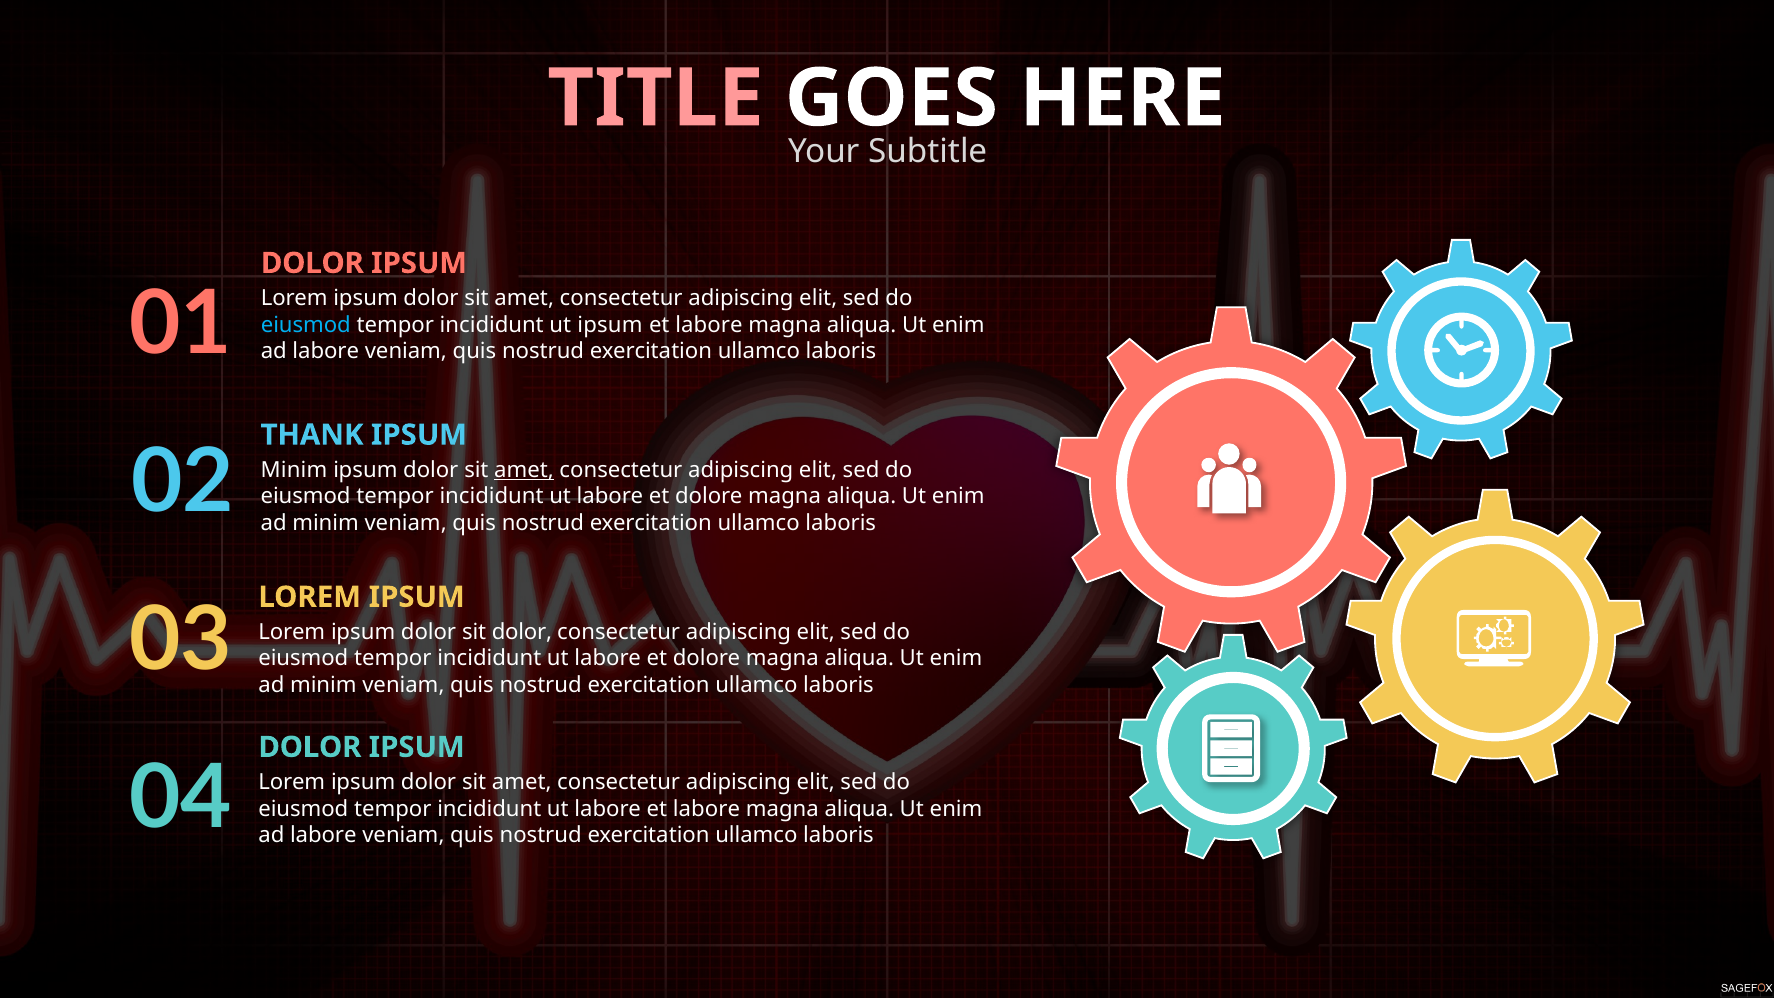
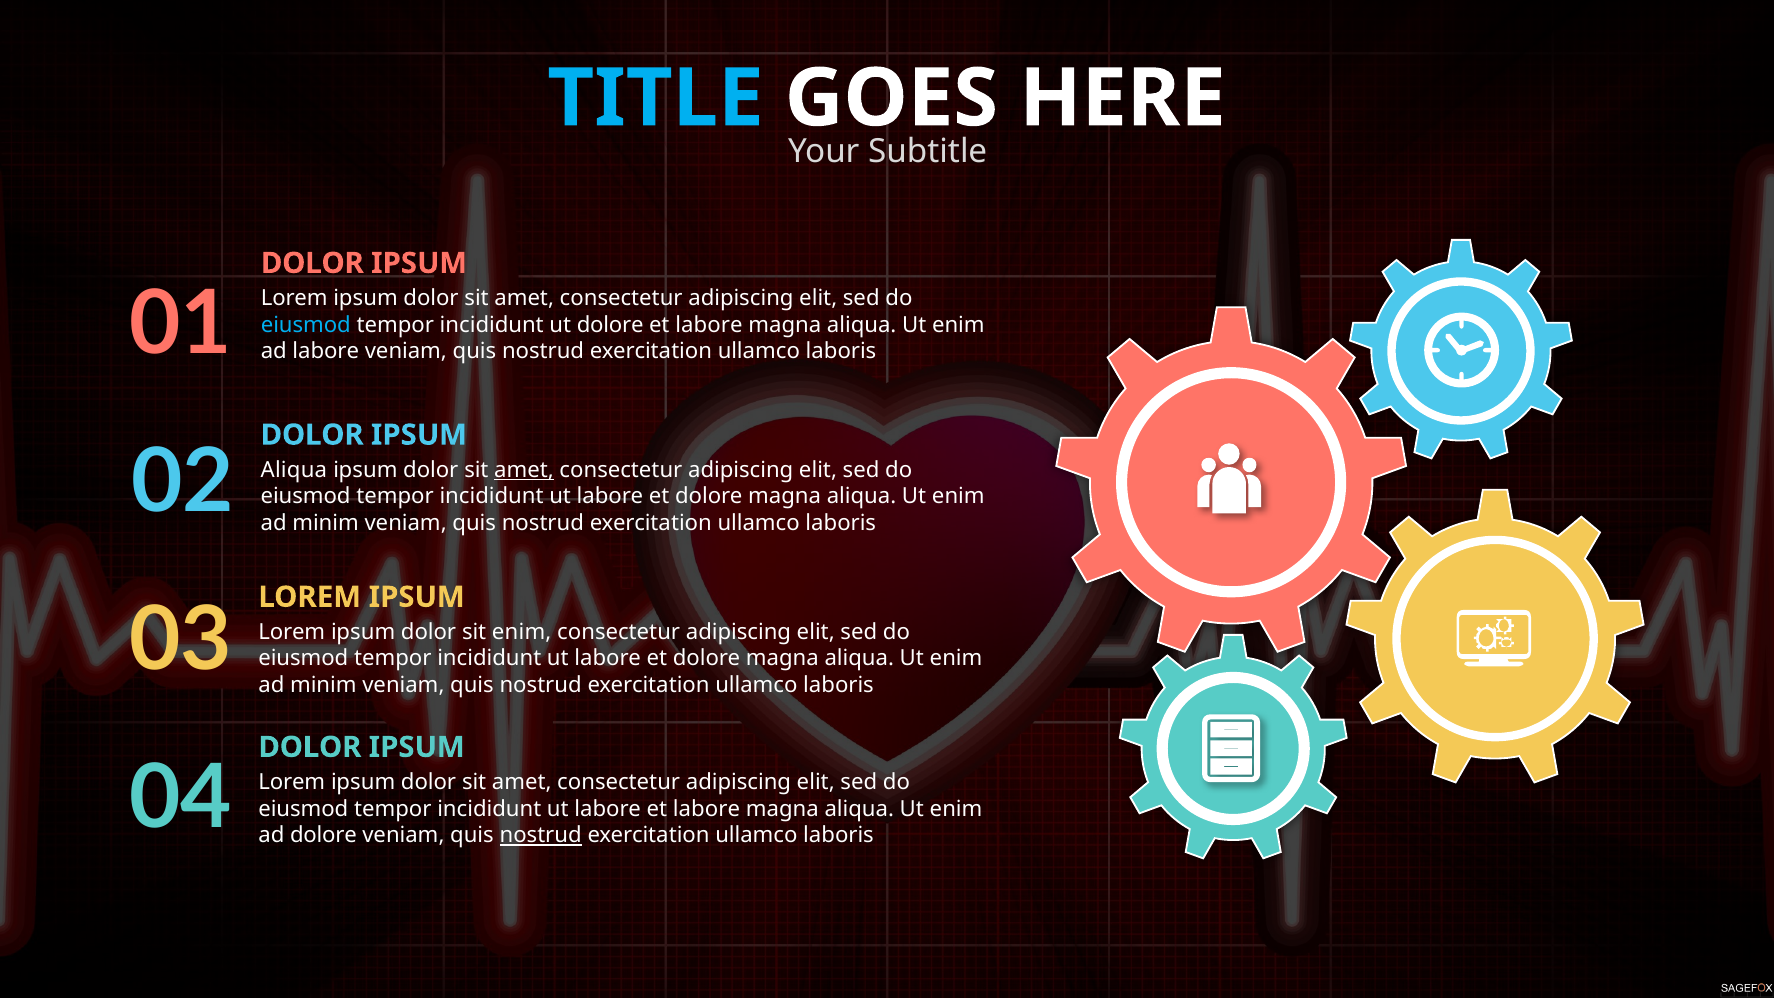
TITLE colour: pink -> light blue (655, 99)
ut ipsum: ipsum -> dolore (610, 325)
THANK: THANK -> DOLOR (312, 435)
Minim: Minim -> Aliqua (294, 470)
sit dolor: dolor -> enim (522, 632)
labore: labore -> dolore (323, 835)
nostrud underline: none -> present (541, 835)
